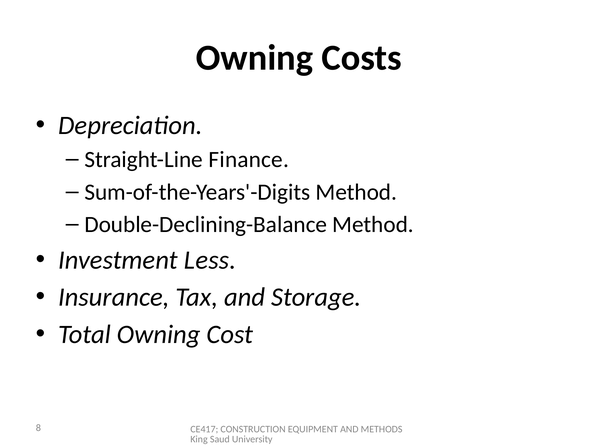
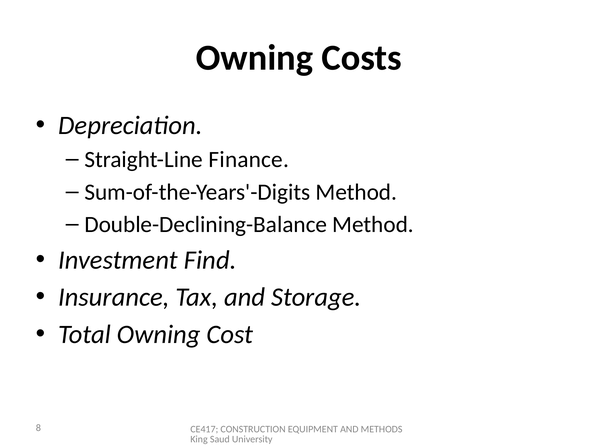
Less: Less -> Find (210, 260)
